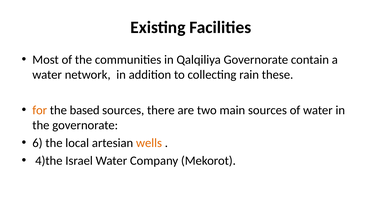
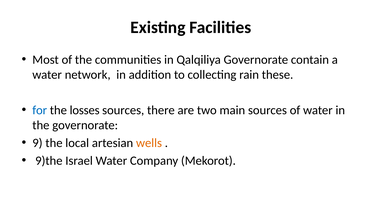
for colour: orange -> blue (40, 110)
based: based -> losses (85, 110)
6: 6 -> 9 (37, 143)
4)the: 4)the -> 9)the (49, 160)
